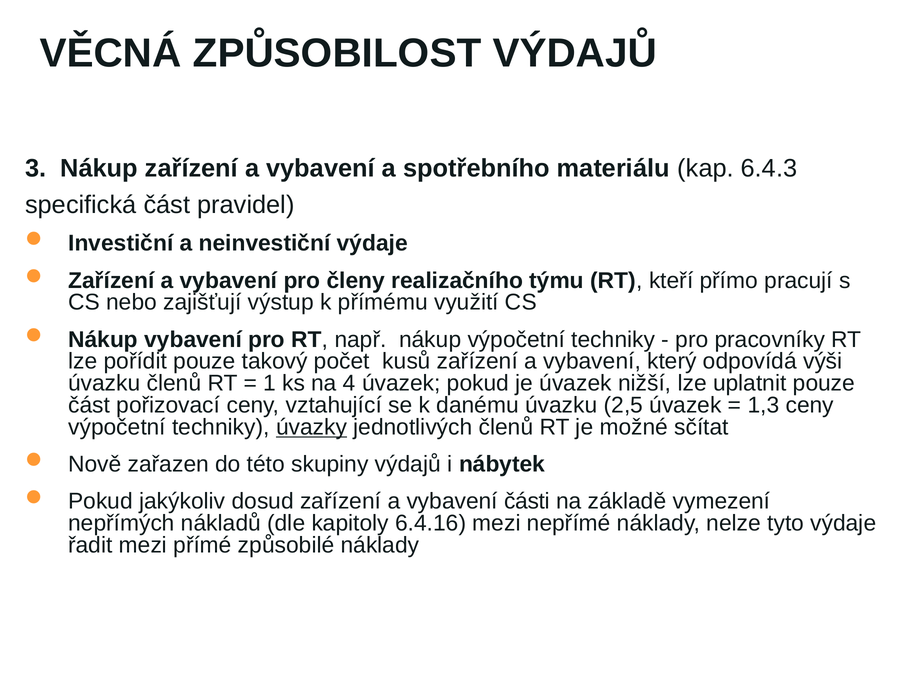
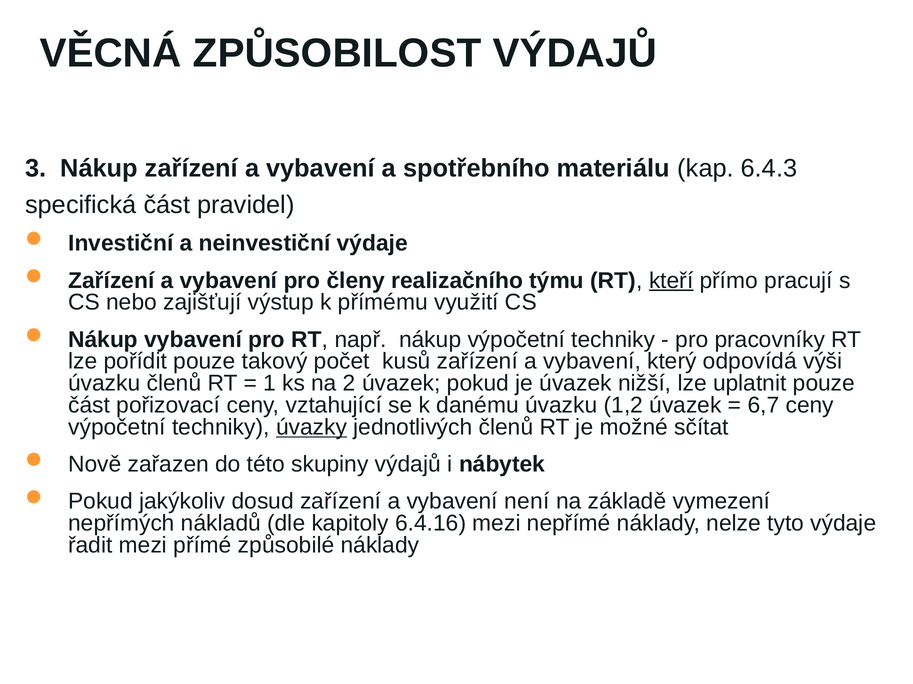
kteří underline: none -> present (671, 281)
4: 4 -> 2 (349, 384)
2,5: 2,5 -> 1,2 (623, 406)
1,3: 1,3 -> 6,7 (763, 406)
části: části -> není (527, 502)
